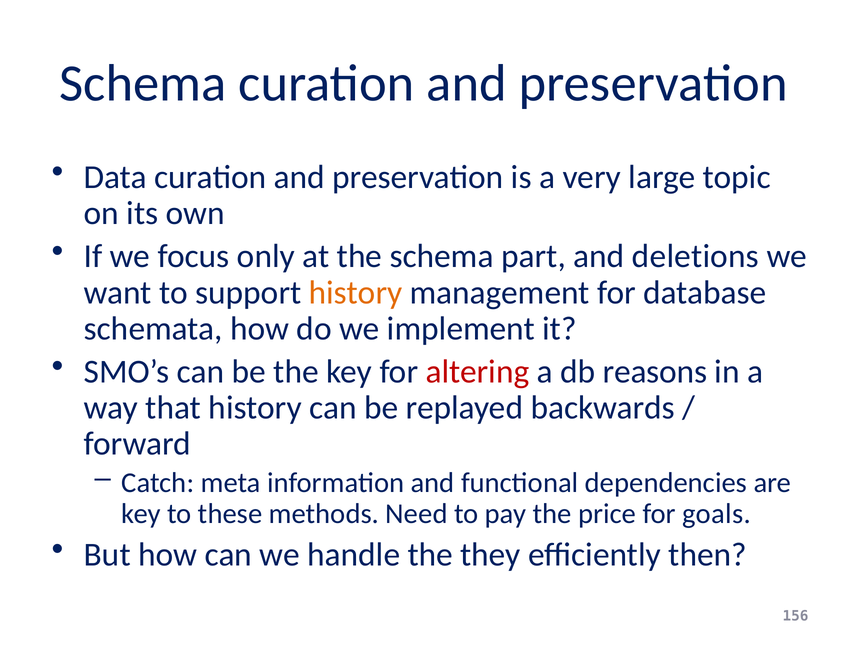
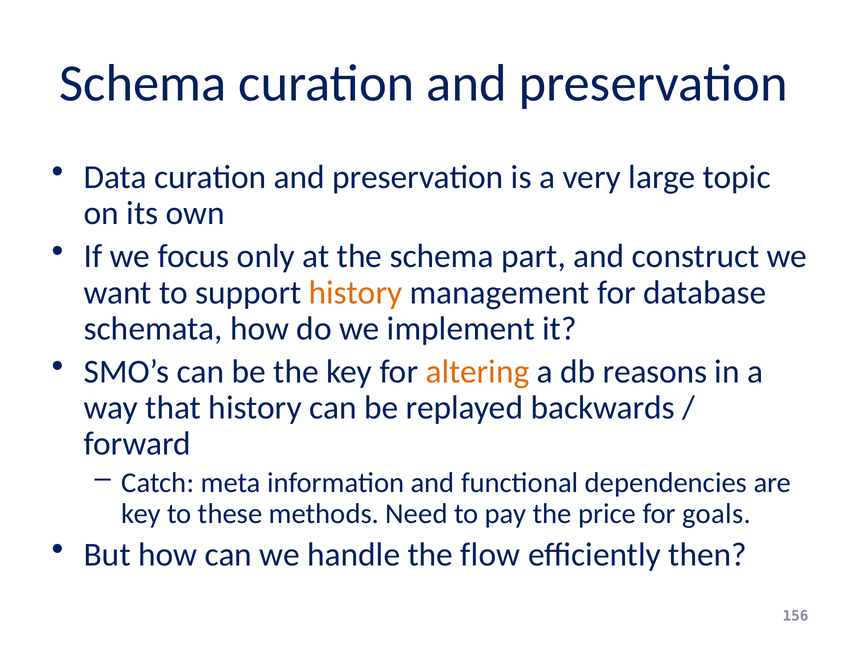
deletions: deletions -> construct (696, 256)
altering colour: red -> orange (477, 372)
they: they -> flow (490, 555)
